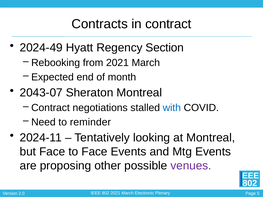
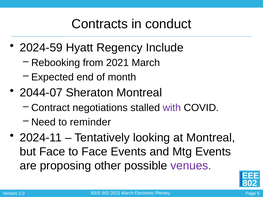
in contract: contract -> conduct (168, 24)
2024-49: 2024-49 -> 2024-59 (41, 48)
Section: Section -> Include (165, 48)
2043-07: 2043-07 -> 2044-07 (41, 93)
with colour: blue -> purple (172, 108)
